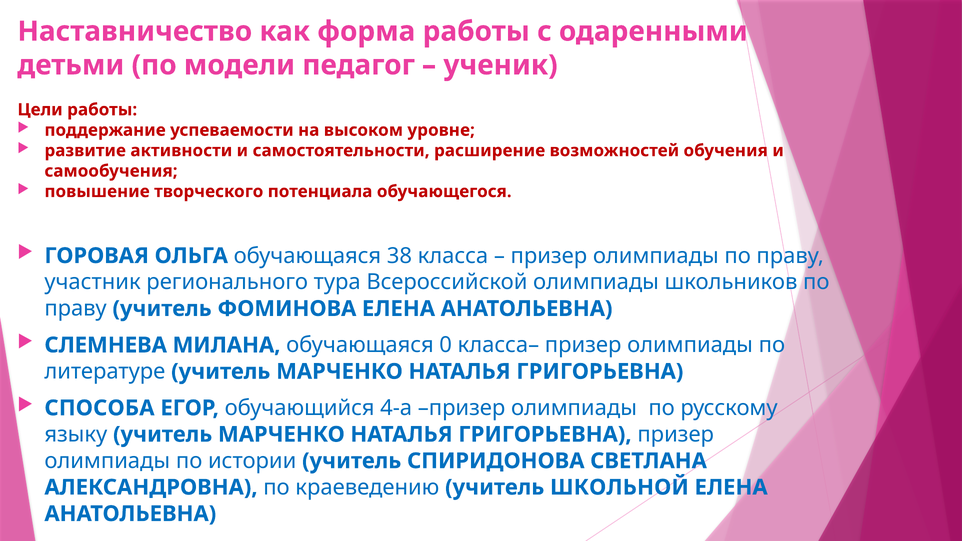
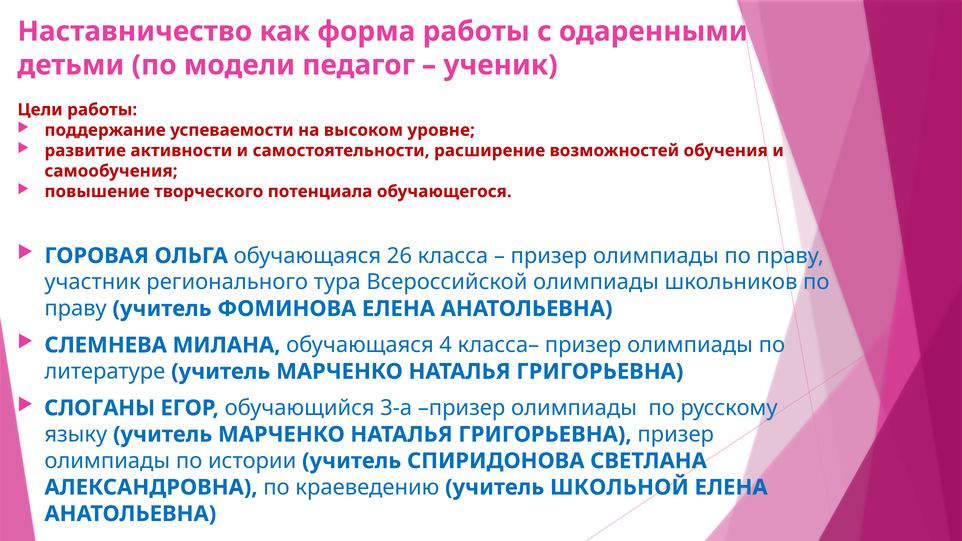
38: 38 -> 26 (399, 256)
0: 0 -> 4 (446, 345)
СПОСОБА: СПОСОБА -> СЛОГАНЫ (100, 408)
4-а: 4-а -> 3-а (396, 408)
